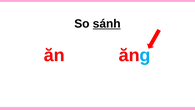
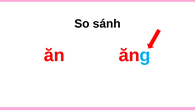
sánh underline: present -> none (107, 24)
